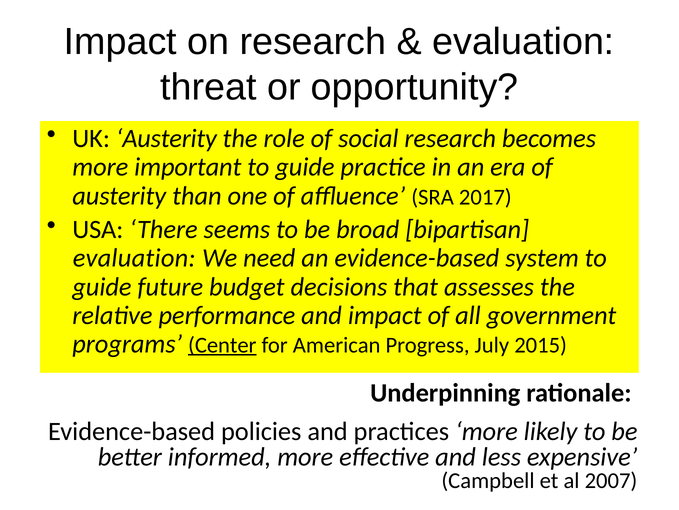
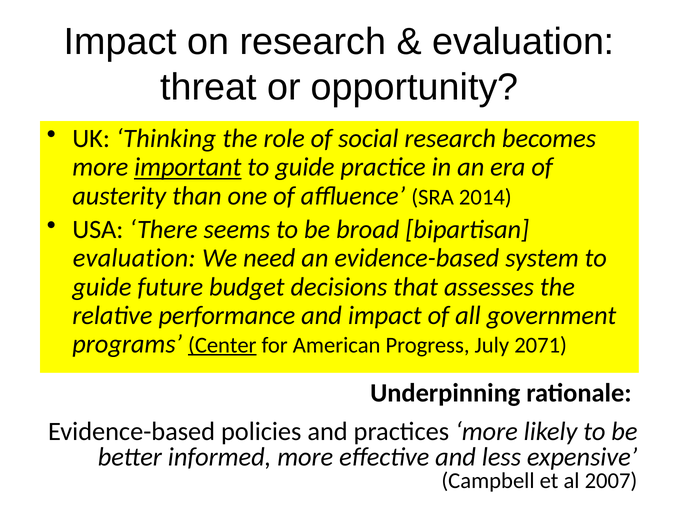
UK Austerity: Austerity -> Thinking (166, 138)
important underline: none -> present (188, 167)
2017: 2017 -> 2014 (485, 197)
2015: 2015 -> 2071 (541, 345)
